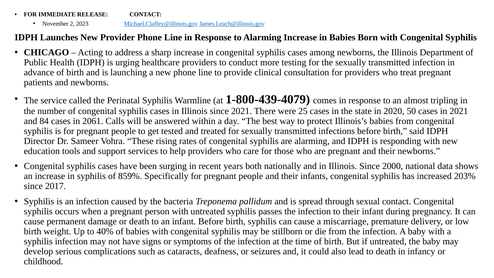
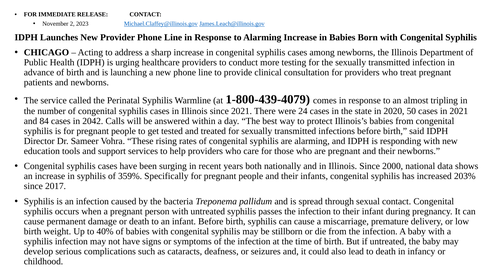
25: 25 -> 24 (303, 111)
2061: 2061 -> 2042 (93, 121)
859%: 859% -> 359% (130, 176)
